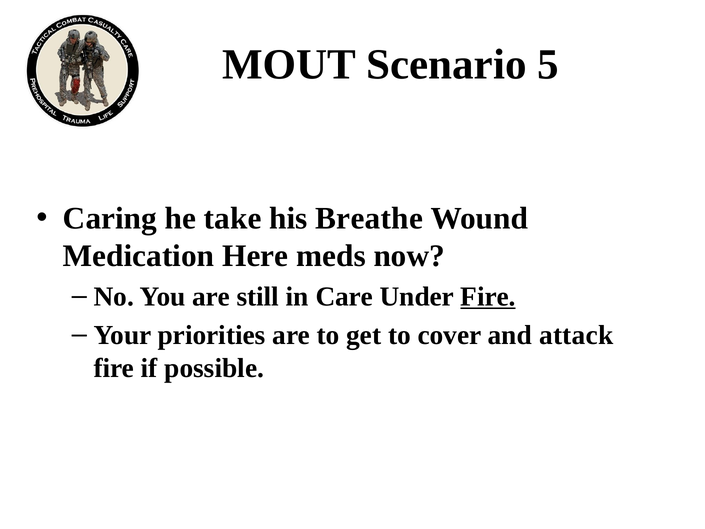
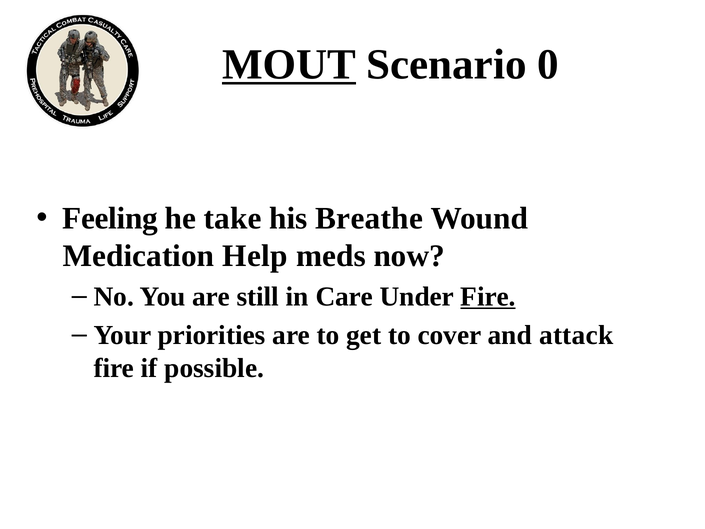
MOUT underline: none -> present (289, 65)
5: 5 -> 0 (548, 65)
Caring: Caring -> Feeling (110, 218)
Here: Here -> Help (255, 256)
